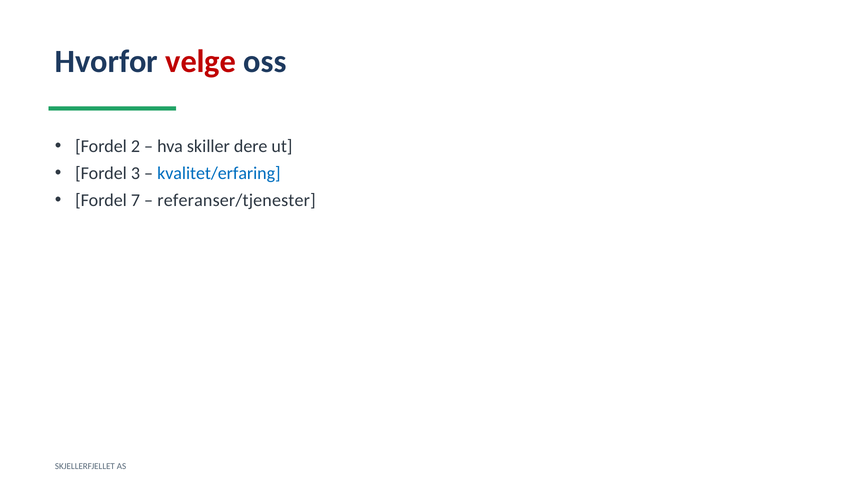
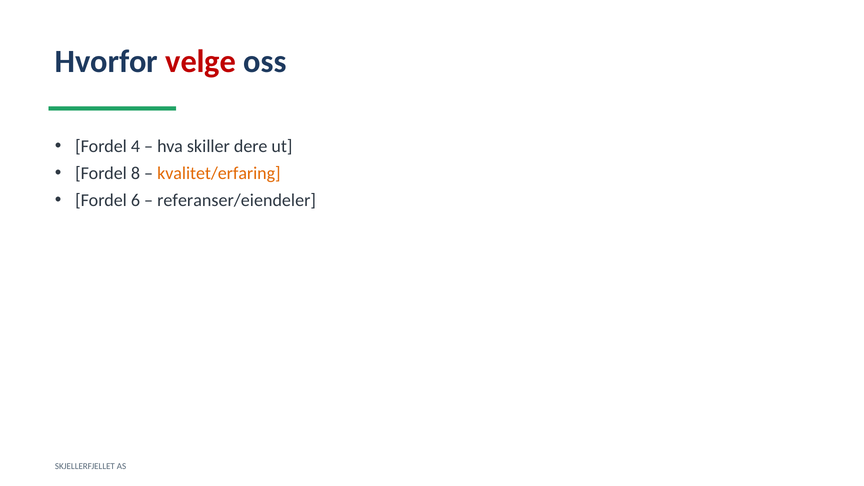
2: 2 -> 4 (135, 146)
3: 3 -> 8 (135, 173)
kvalitet/erfaring colour: blue -> orange (219, 173)
7: 7 -> 6 (135, 200)
referanser/tjenester: referanser/tjenester -> referanser/eiendeler (237, 200)
